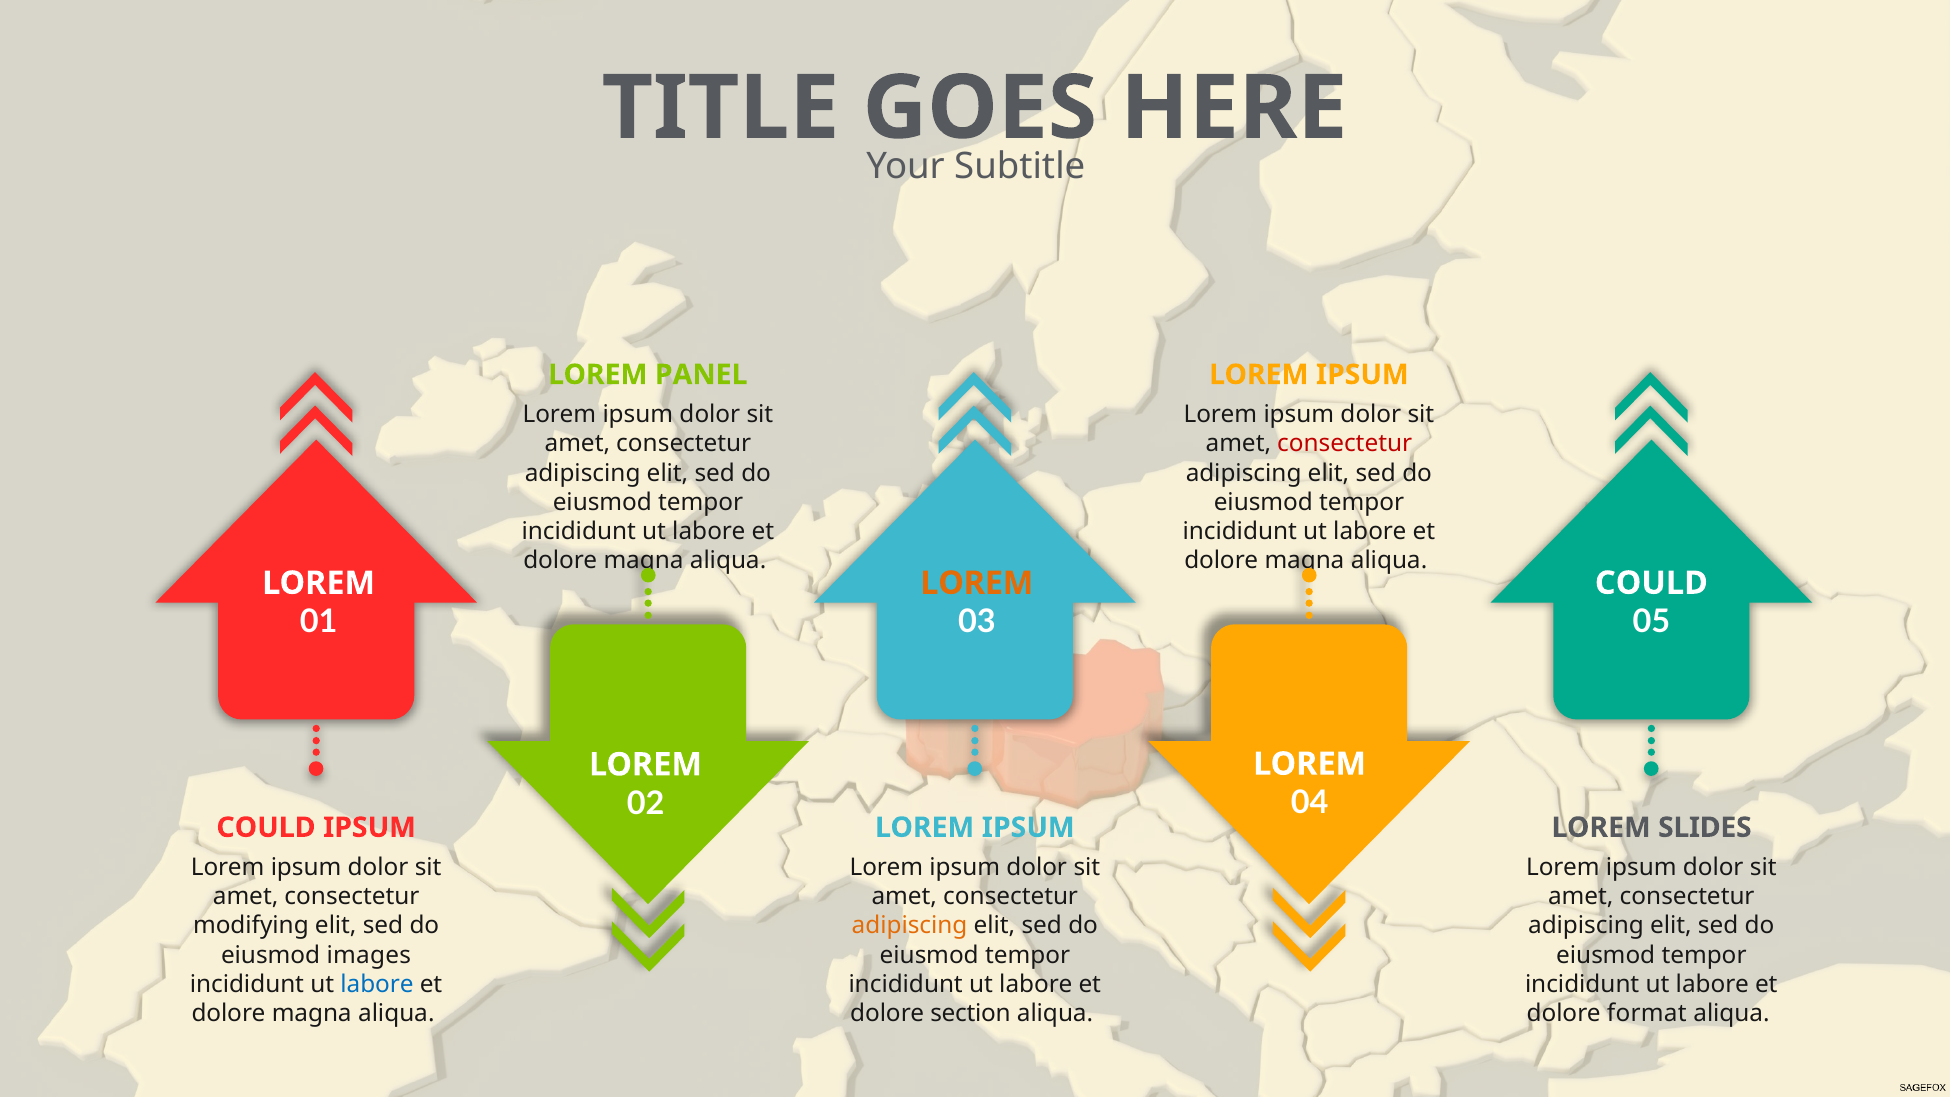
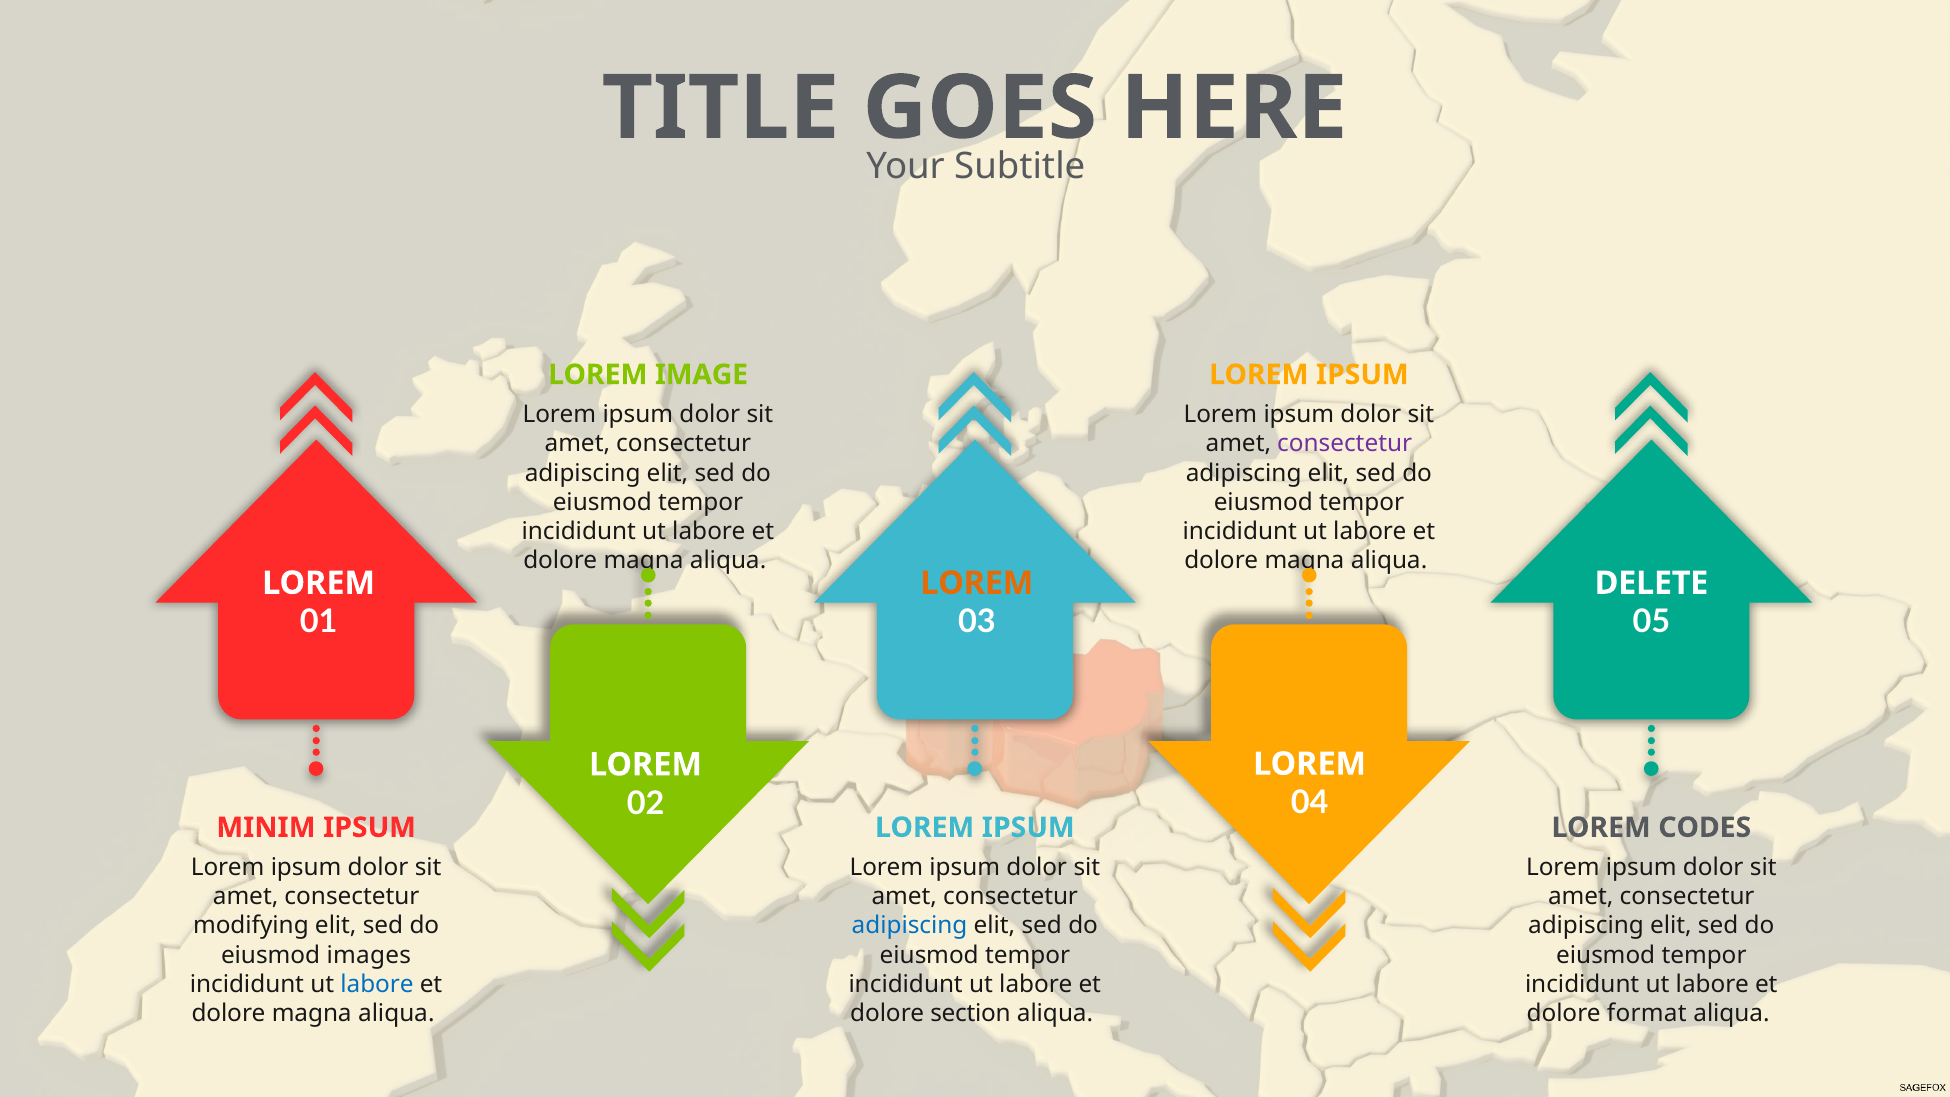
PANEL: PANEL -> IMAGE (701, 375)
consectetur colour: red -> purple (1345, 444)
COULD: COULD -> DELETE (1651, 583)
COULD: COULD -> MINIM (266, 827)
SLIDES: SLIDES -> CODES (1705, 827)
adipiscing colour: orange -> blue (910, 926)
